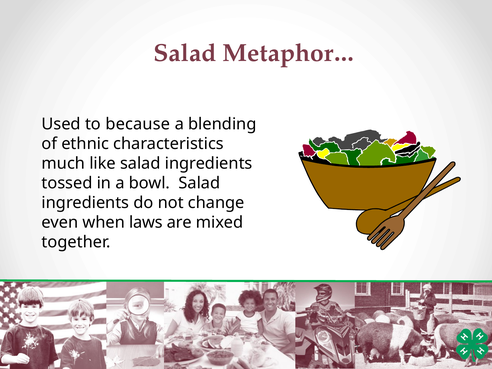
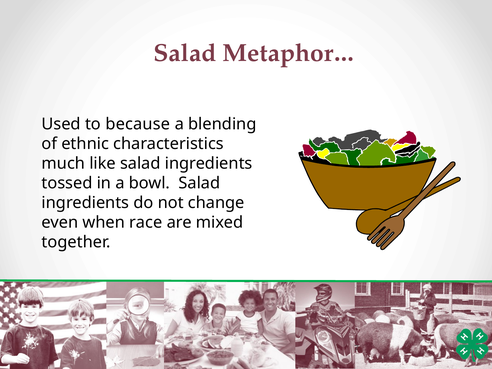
laws: laws -> race (146, 223)
